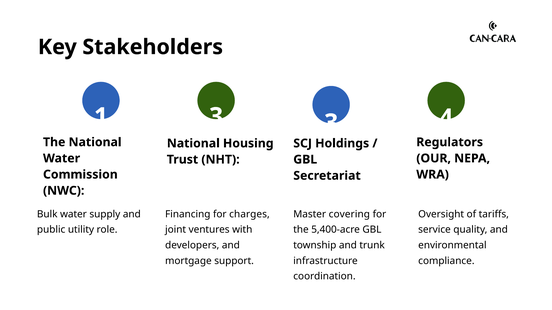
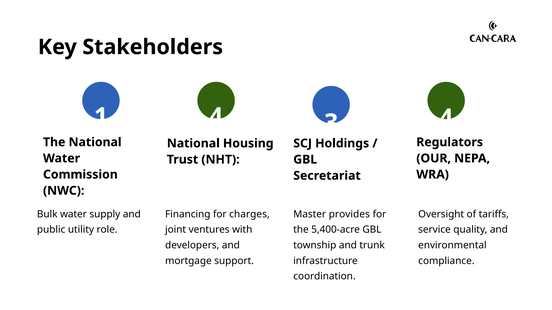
1 3: 3 -> 4 (216, 117)
covering: covering -> provides (349, 215)
